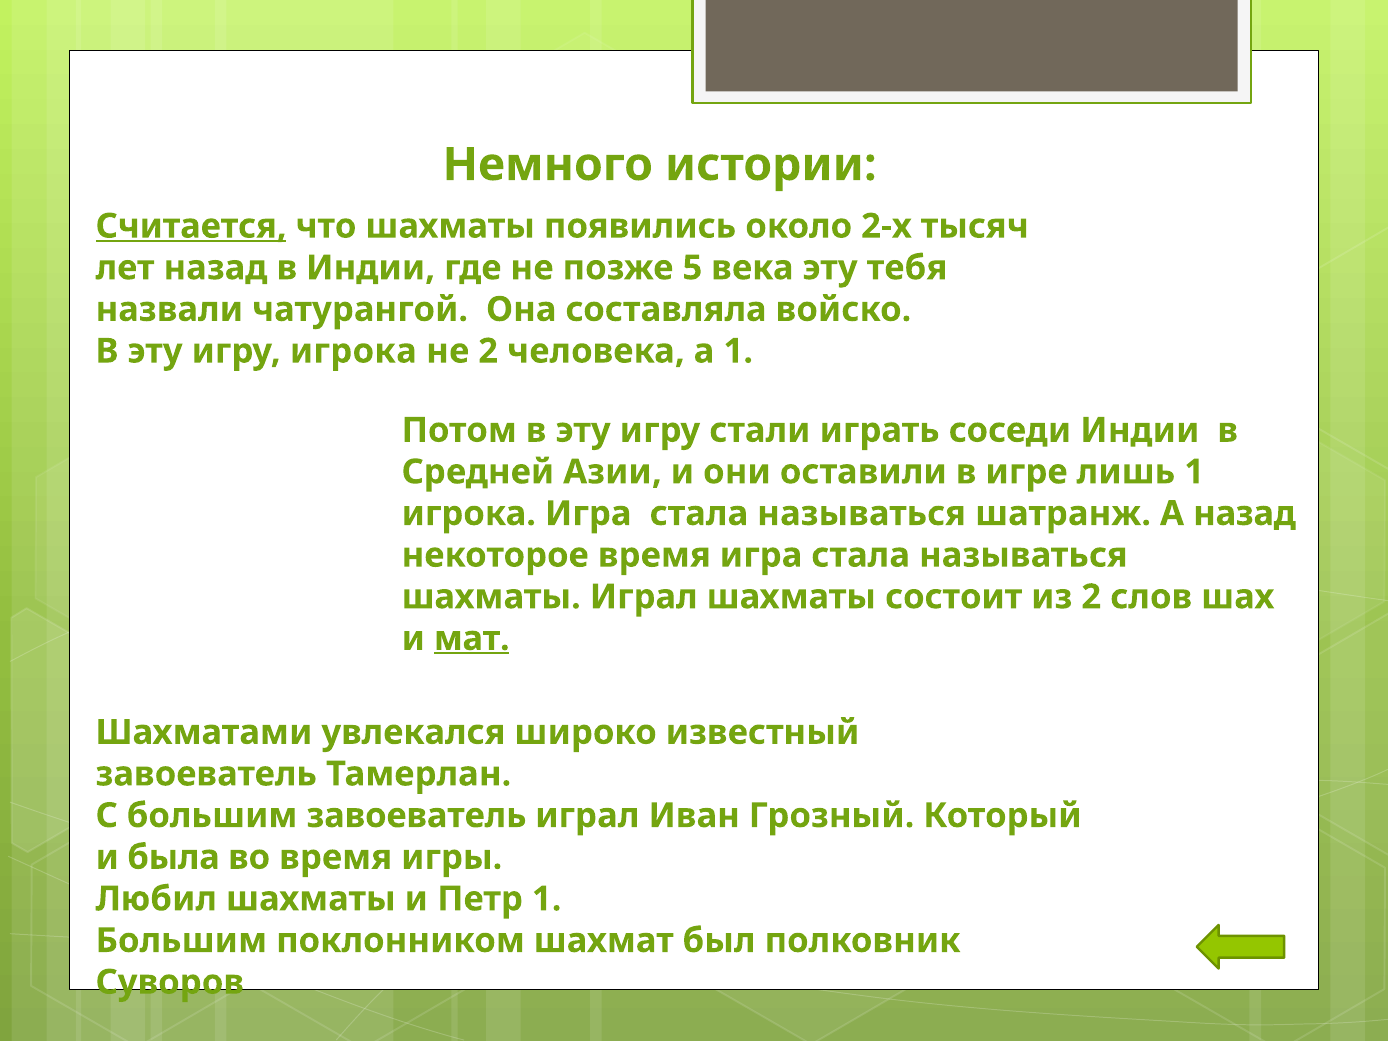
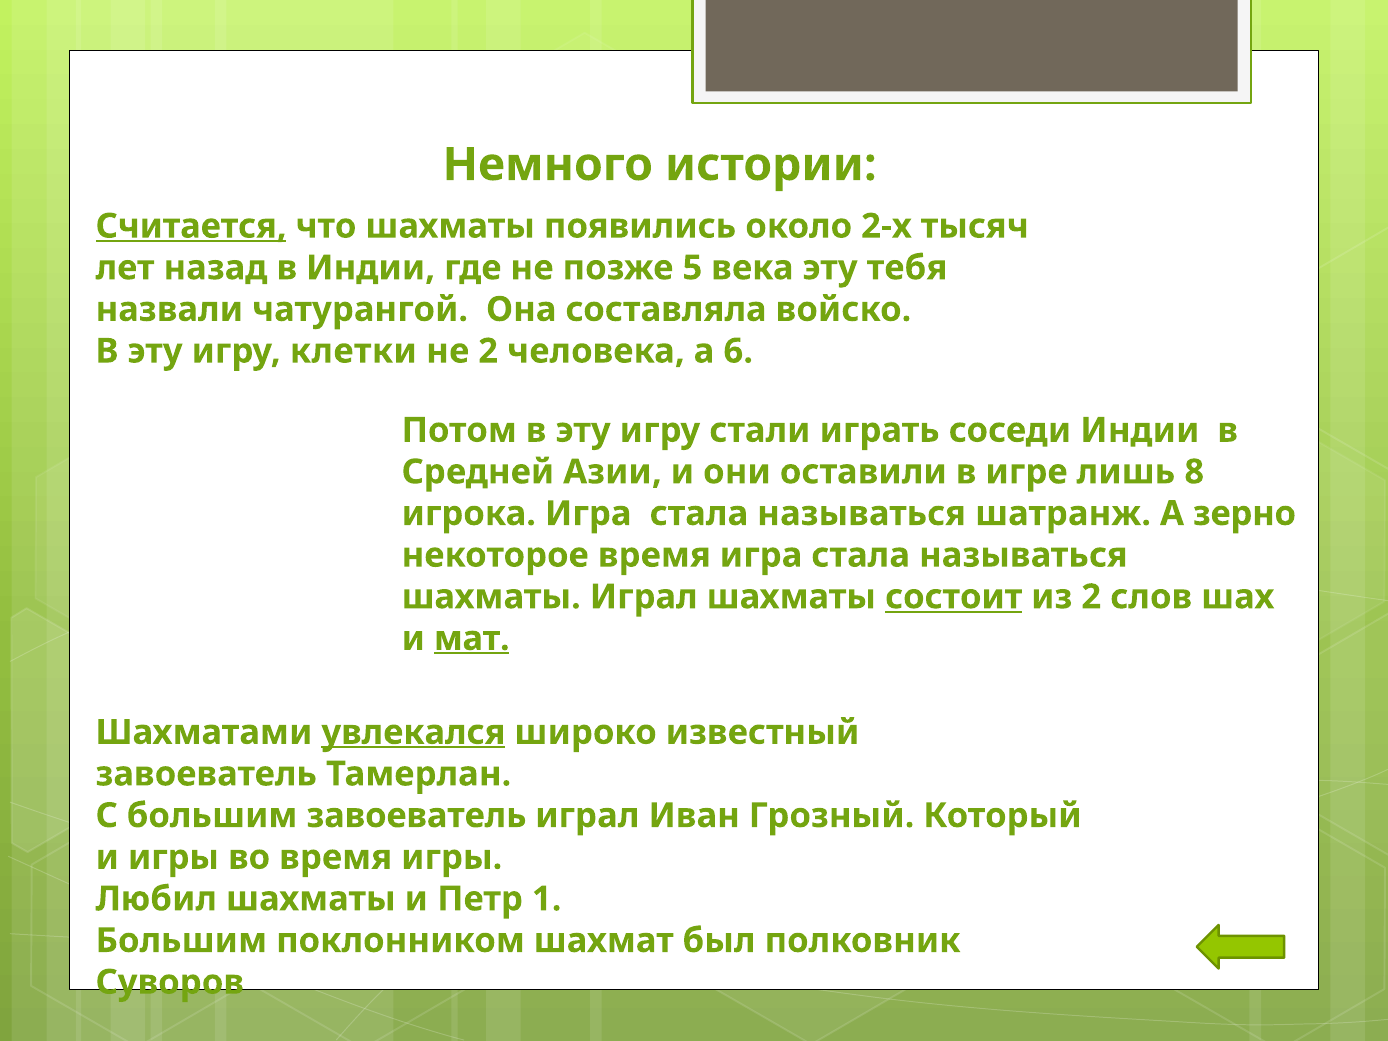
игру игрока: игрока -> клетки (353, 351)
а 1: 1 -> 6 (738, 351)
лишь 1: 1 -> 8 (1194, 472)
А назад: назад -> зерно (1244, 514)
состоит underline: none -> present (954, 597)
увлекался underline: none -> present (413, 732)
и была: была -> игры (173, 857)
